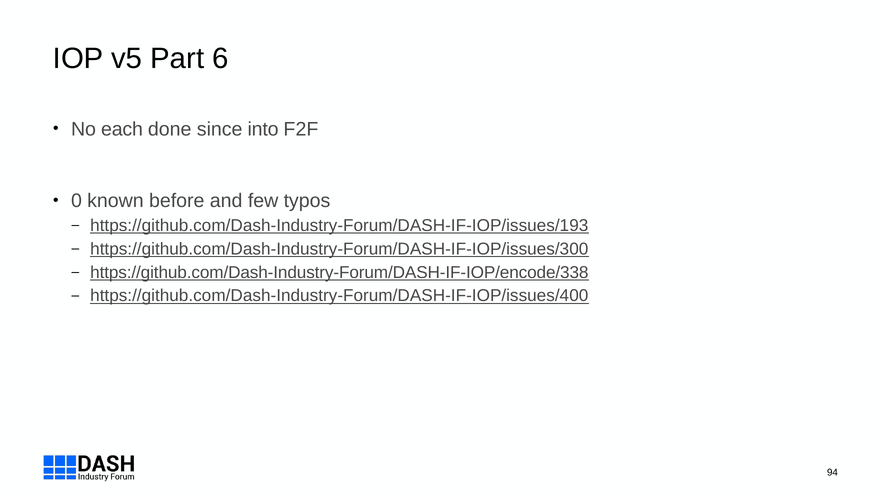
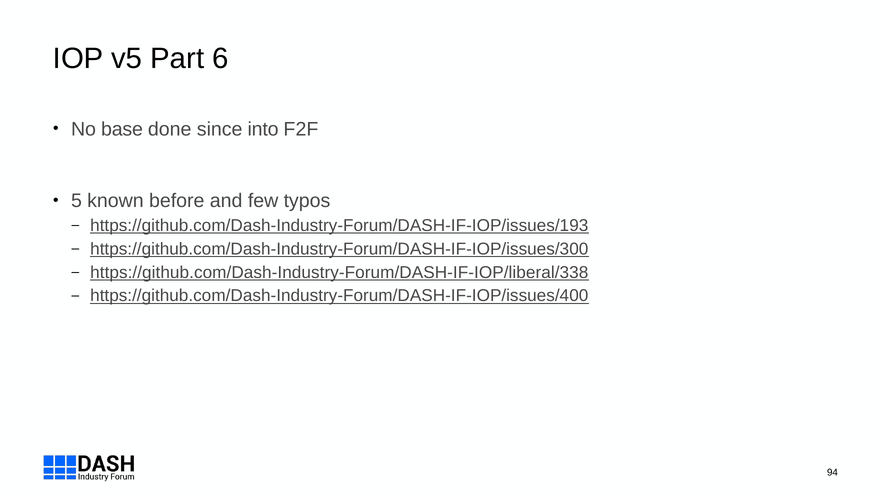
each: each -> base (122, 129)
0: 0 -> 5 (76, 201)
https://github.com/Dash-Industry-Forum/DASH-IF-IOP/encode/338: https://github.com/Dash-Industry-Forum/DASH-IF-IOP/encode/338 -> https://github.com/Dash-Industry-Forum/DASH-IF-IOP/liberal/338 (339, 272)
